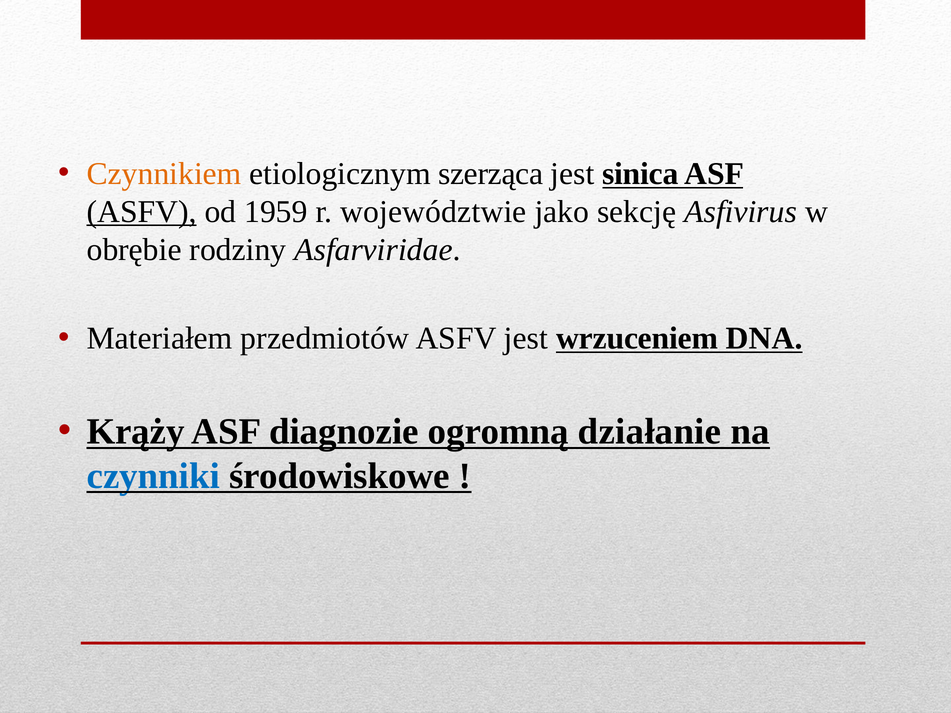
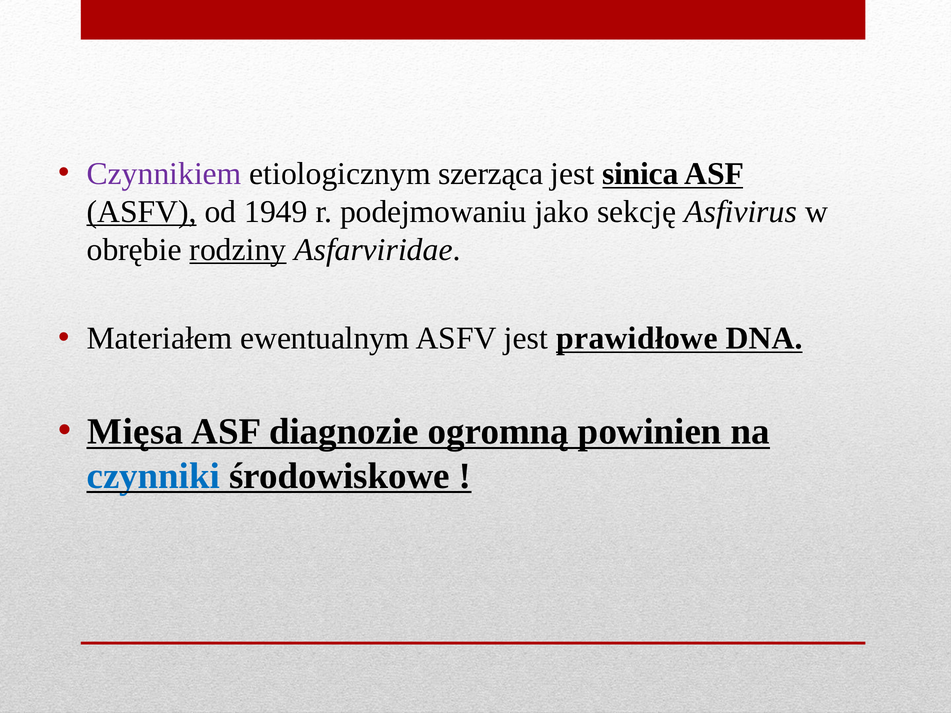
Czynnikiem colour: orange -> purple (164, 174)
1959: 1959 -> 1949 (276, 212)
województwie: województwie -> podejmowaniu (434, 212)
rodziny underline: none -> present (238, 250)
przedmiotów: przedmiotów -> ewentualnym (325, 338)
wrzuceniem: wrzuceniem -> prawidłowe (637, 338)
Krąży: Krąży -> Mięsa (135, 432)
działanie: działanie -> powinien (650, 432)
